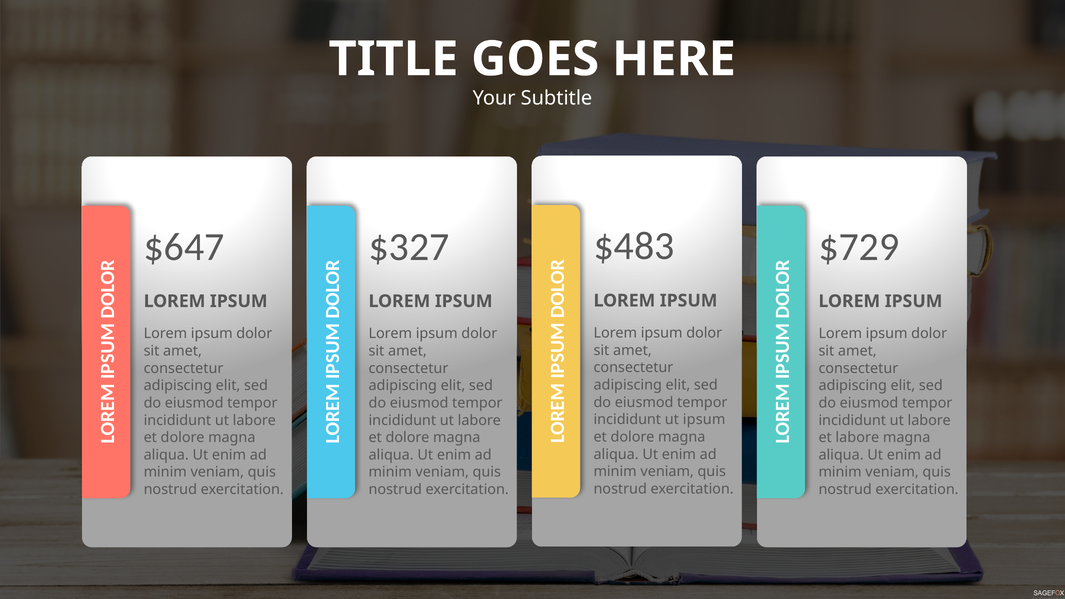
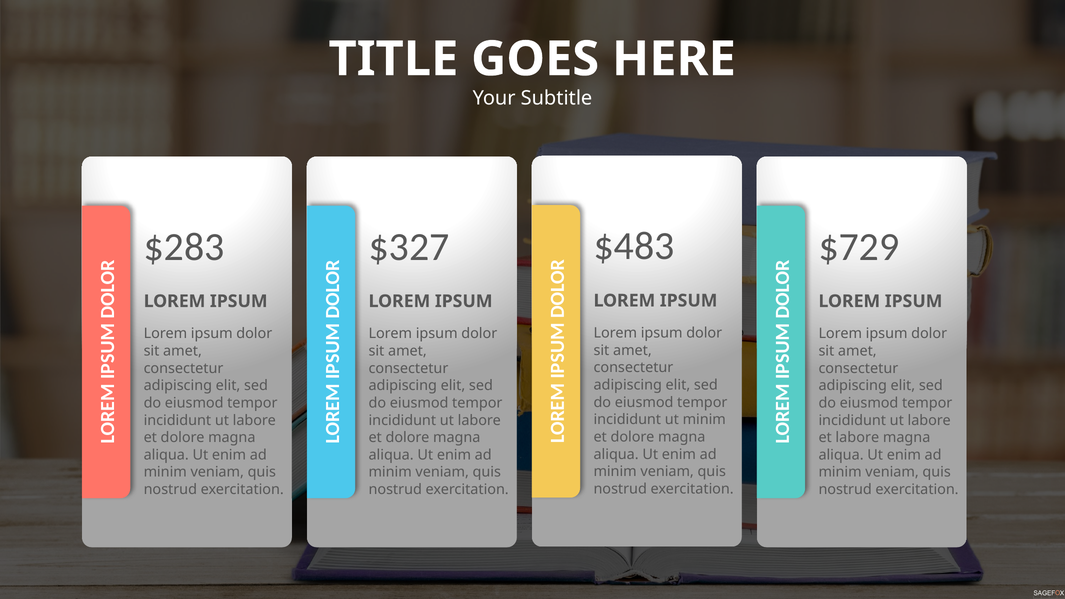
$647: $647 -> $283 (184, 247)
ut ipsum: ipsum -> minim (704, 420)
